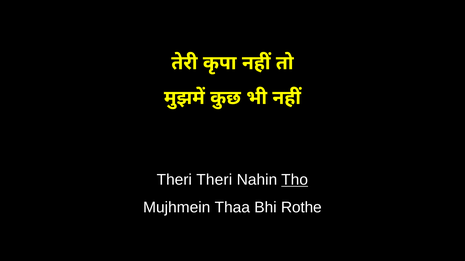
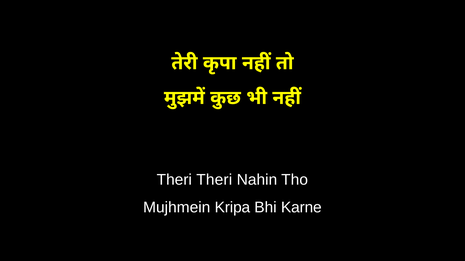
Tho underline: present -> none (295, 180)
Thaa: Thaa -> Kripa (232, 208)
Rothe: Rothe -> Karne (301, 208)
